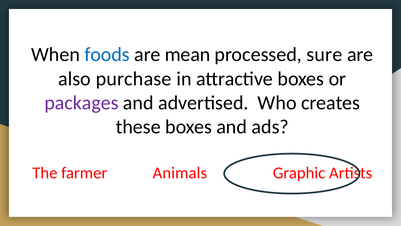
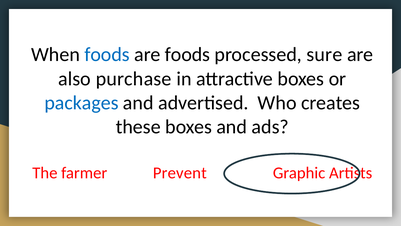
are mean: mean -> foods (188, 55)
packages colour: purple -> blue (81, 103)
Animals: Animals -> Prevent (180, 173)
